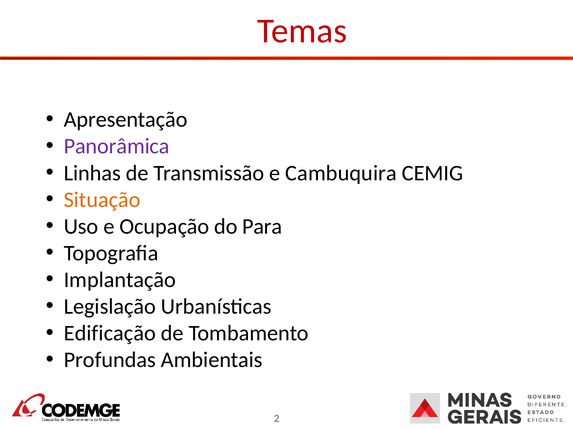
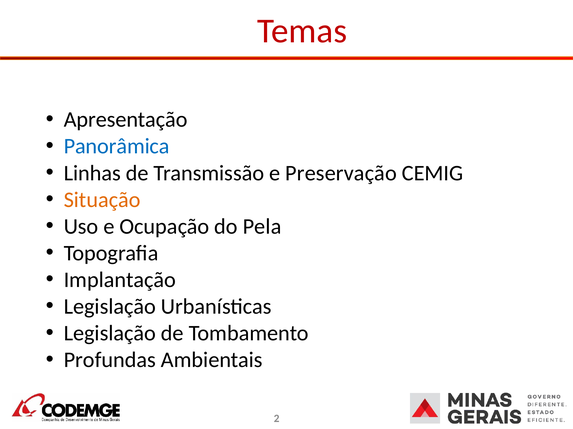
Panorâmica colour: purple -> blue (117, 147)
Cambuquira: Cambuquira -> Preservação (341, 173)
Para: Para -> Pela (262, 227)
Edificação: Edificação -> Legislação (110, 334)
